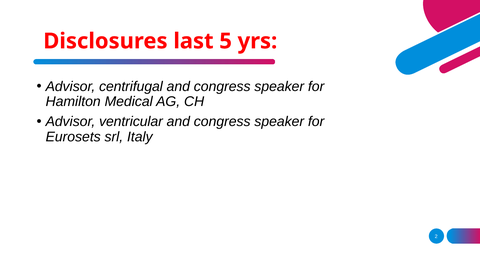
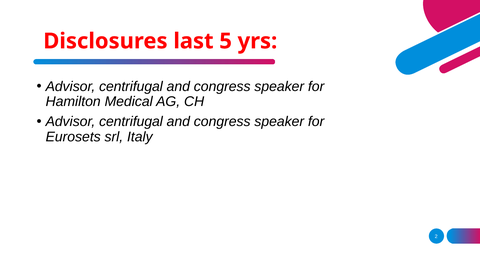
ventricular: ventricular -> centrifugal (131, 122)
